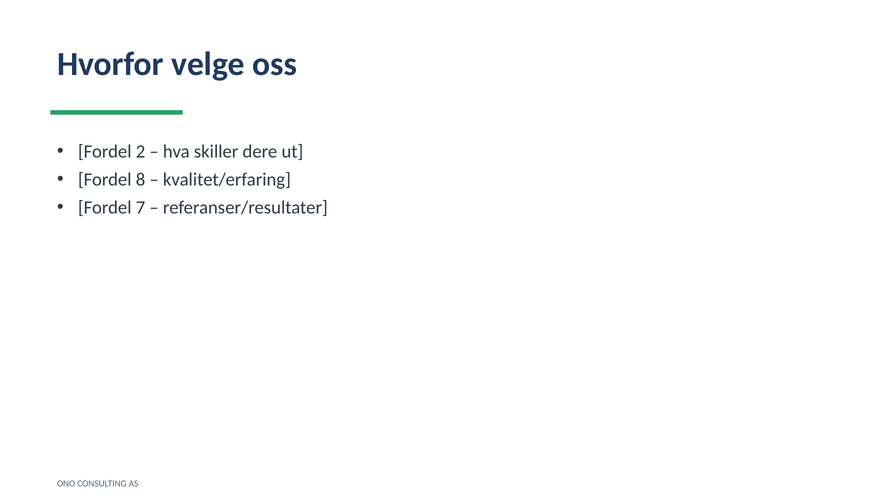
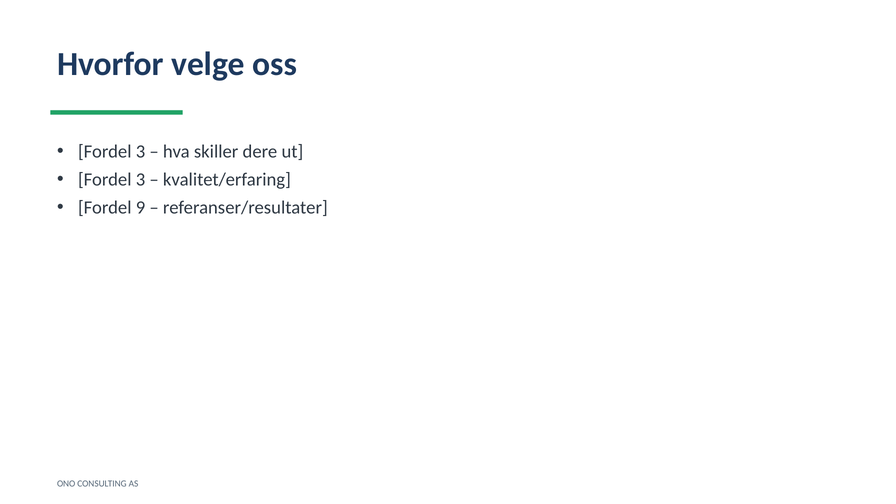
2: 2 -> 3 (141, 152)
8: 8 -> 3 (141, 180)
7: 7 -> 9 (141, 208)
